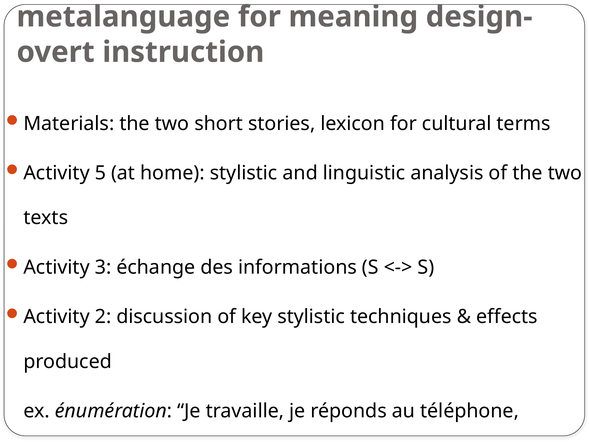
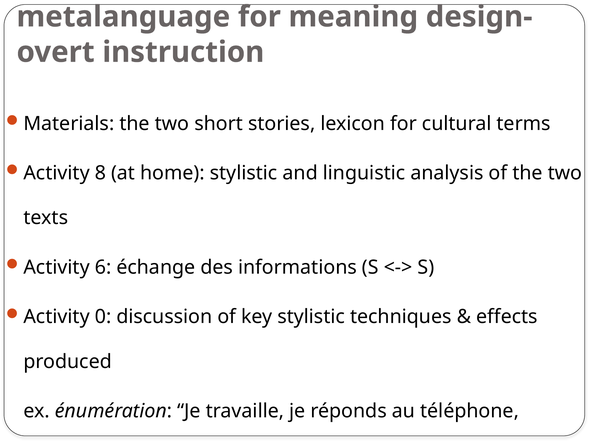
5: 5 -> 8 (100, 173)
Activity 3: 3 -> 6 (103, 267)
2: 2 -> 0 (103, 317)
